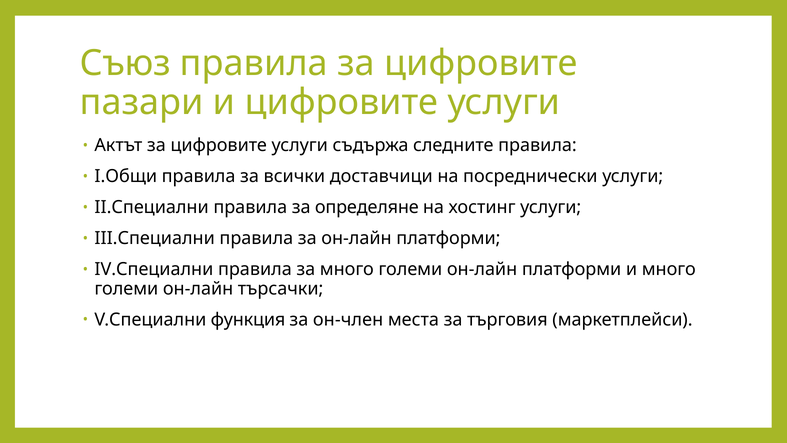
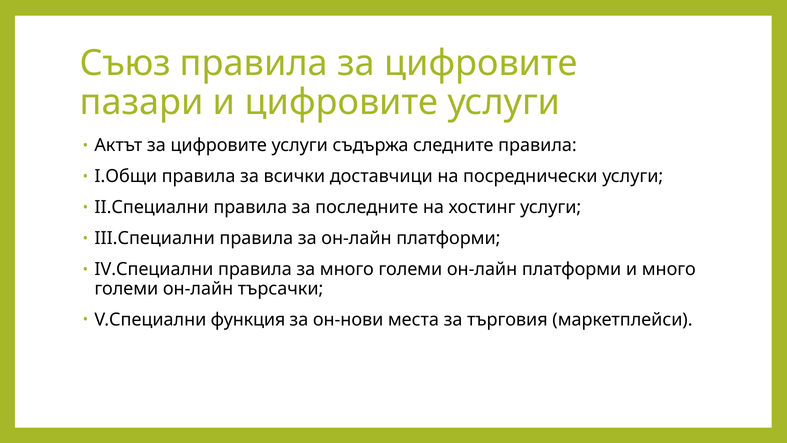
определяне: определяне -> последните (367, 207)
он-член: он-член -> он-нови (348, 320)
